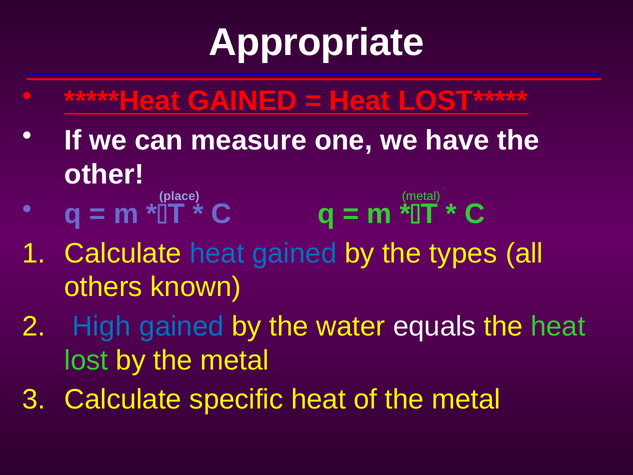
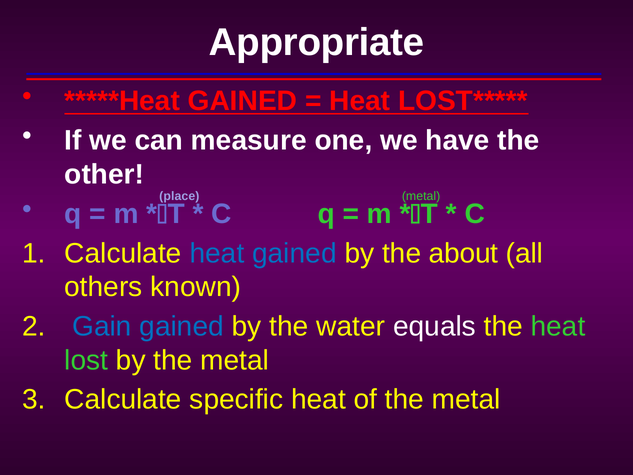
types: types -> about (464, 253)
High: High -> Gain (102, 326)
